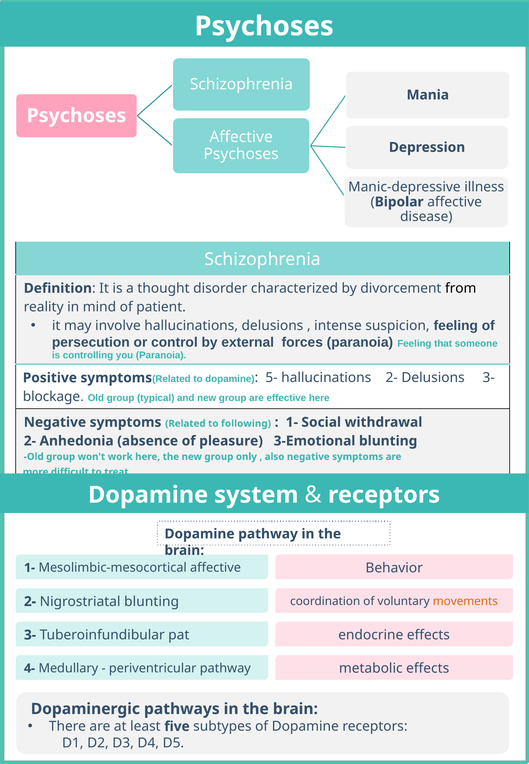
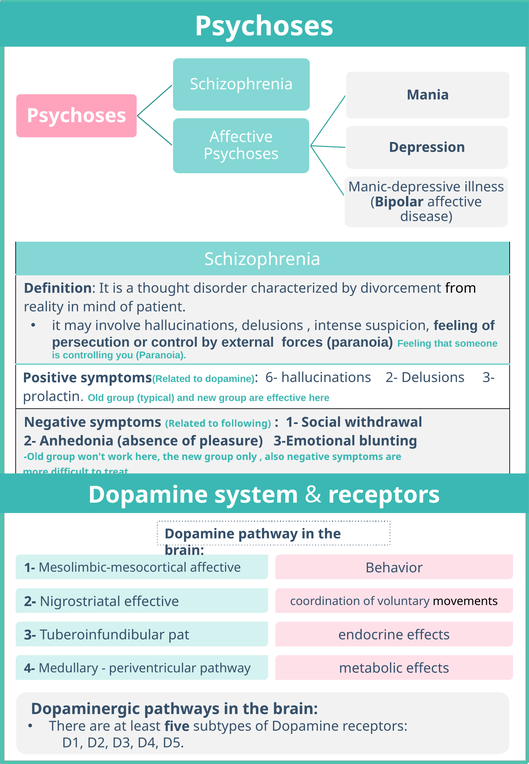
5-: 5- -> 6- (272, 378)
blockage: blockage -> prolactin (51, 397)
Nigrostriatal blunting: blunting -> effective (152, 602)
movements colour: orange -> black (465, 601)
